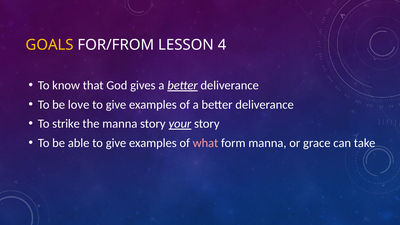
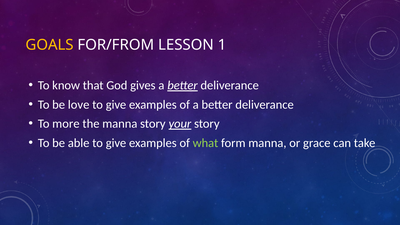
4: 4 -> 1 (222, 45)
strike: strike -> more (66, 124)
what colour: pink -> light green (206, 143)
